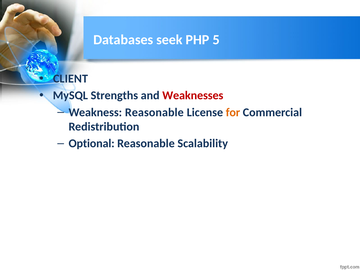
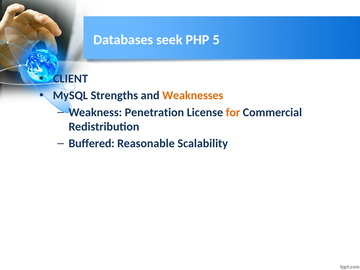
Weaknesses colour: red -> orange (193, 96)
Weakness Reasonable: Reasonable -> Penetration (154, 112)
Optional: Optional -> Buffered (92, 143)
